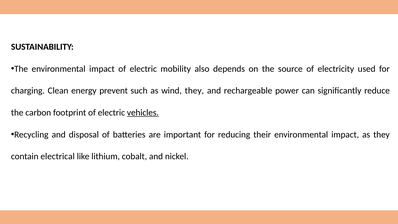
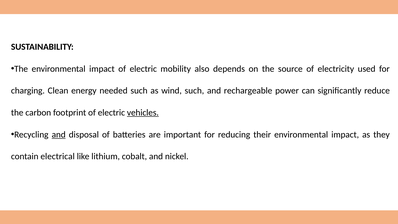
prevent: prevent -> needed (114, 91)
wind they: they -> such (194, 91)
and underline: none -> present (59, 134)
